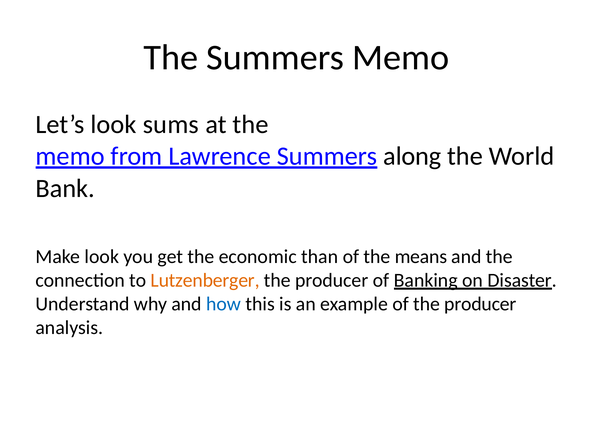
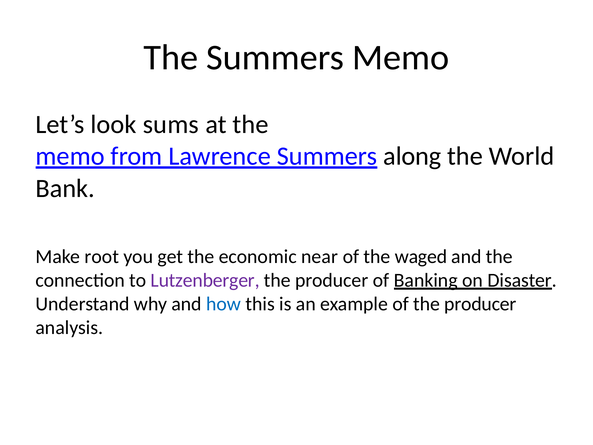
Make look: look -> root (102, 256)
than: than -> near (320, 256)
means: means -> waged (421, 256)
Lutzenberger colour: orange -> purple (205, 280)
